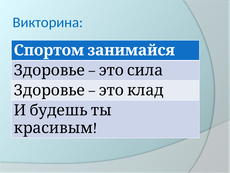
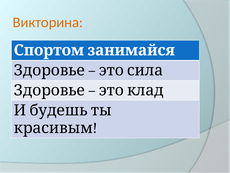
Викторина colour: blue -> orange (48, 22)
